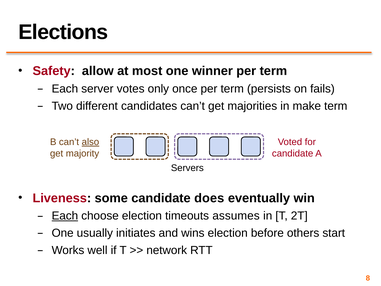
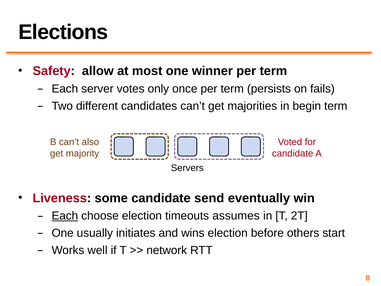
make: make -> begin (307, 106)
also underline: present -> none (90, 142)
does: does -> send (209, 198)
